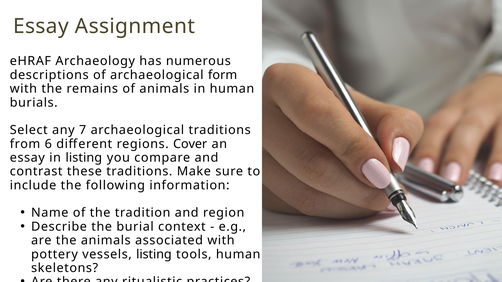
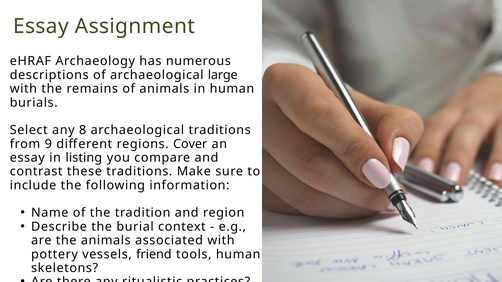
form: form -> large (223, 75)
7: 7 -> 8 (83, 130)
6: 6 -> 9 (48, 144)
vessels listing: listing -> friend (154, 255)
